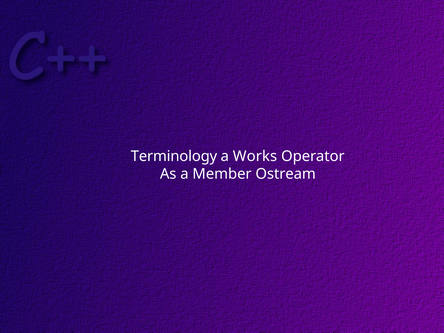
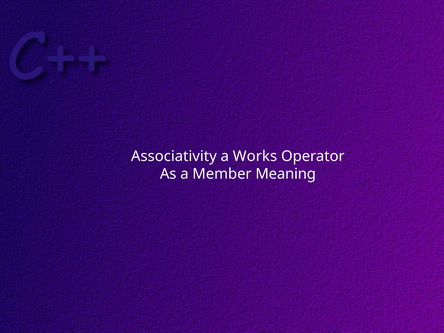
Terminology: Terminology -> Associativity (174, 156)
Ostream: Ostream -> Meaning (286, 174)
